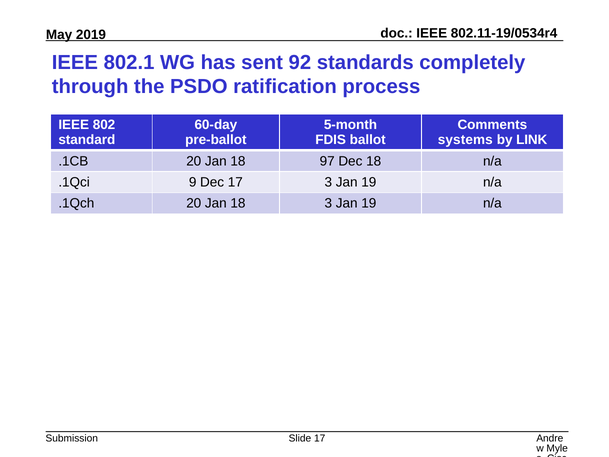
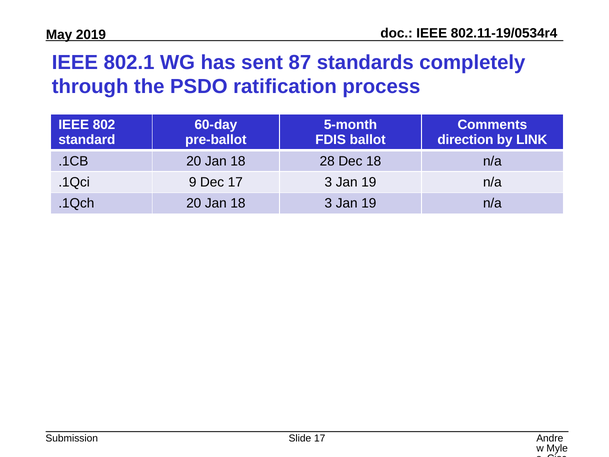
92: 92 -> 87 (300, 62)
systems: systems -> direction (465, 140)
97: 97 -> 28 (327, 161)
